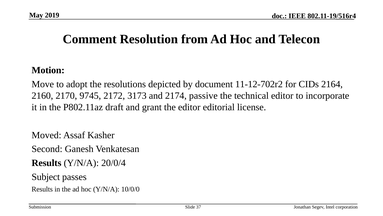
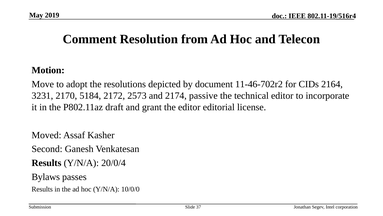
11-12-702r2: 11-12-702r2 -> 11-46-702r2 (259, 84)
2160: 2160 -> 3231 (42, 95)
9745: 9745 -> 5184 (90, 95)
3173: 3173 -> 2573 (137, 95)
Subject: Subject -> Bylaws (46, 176)
